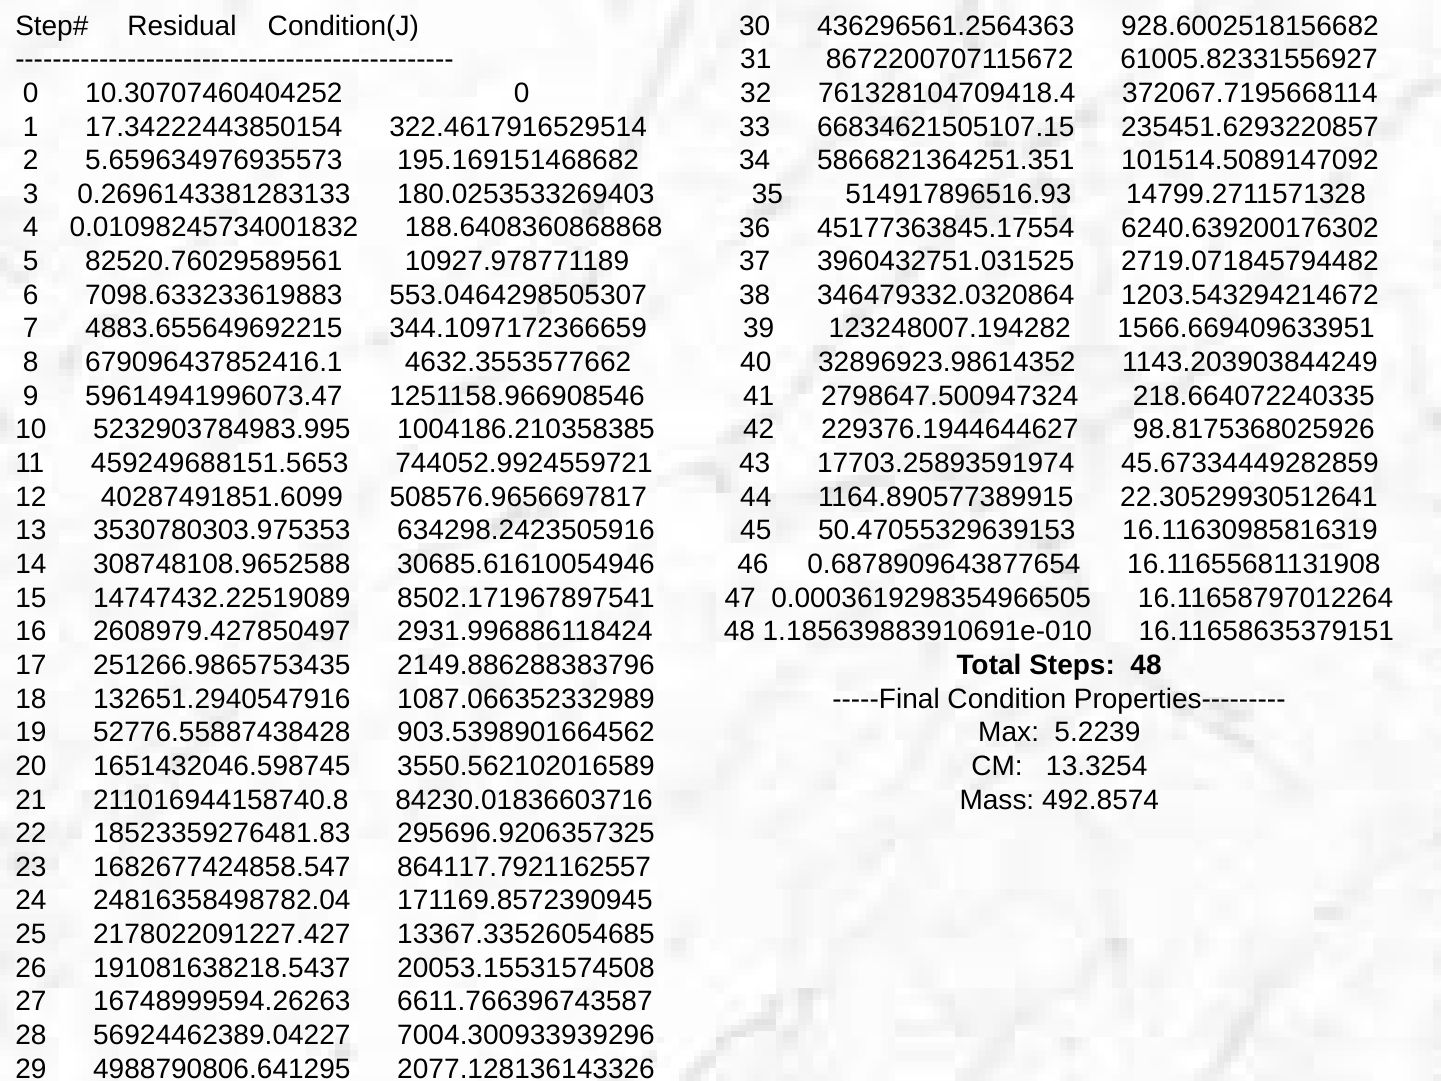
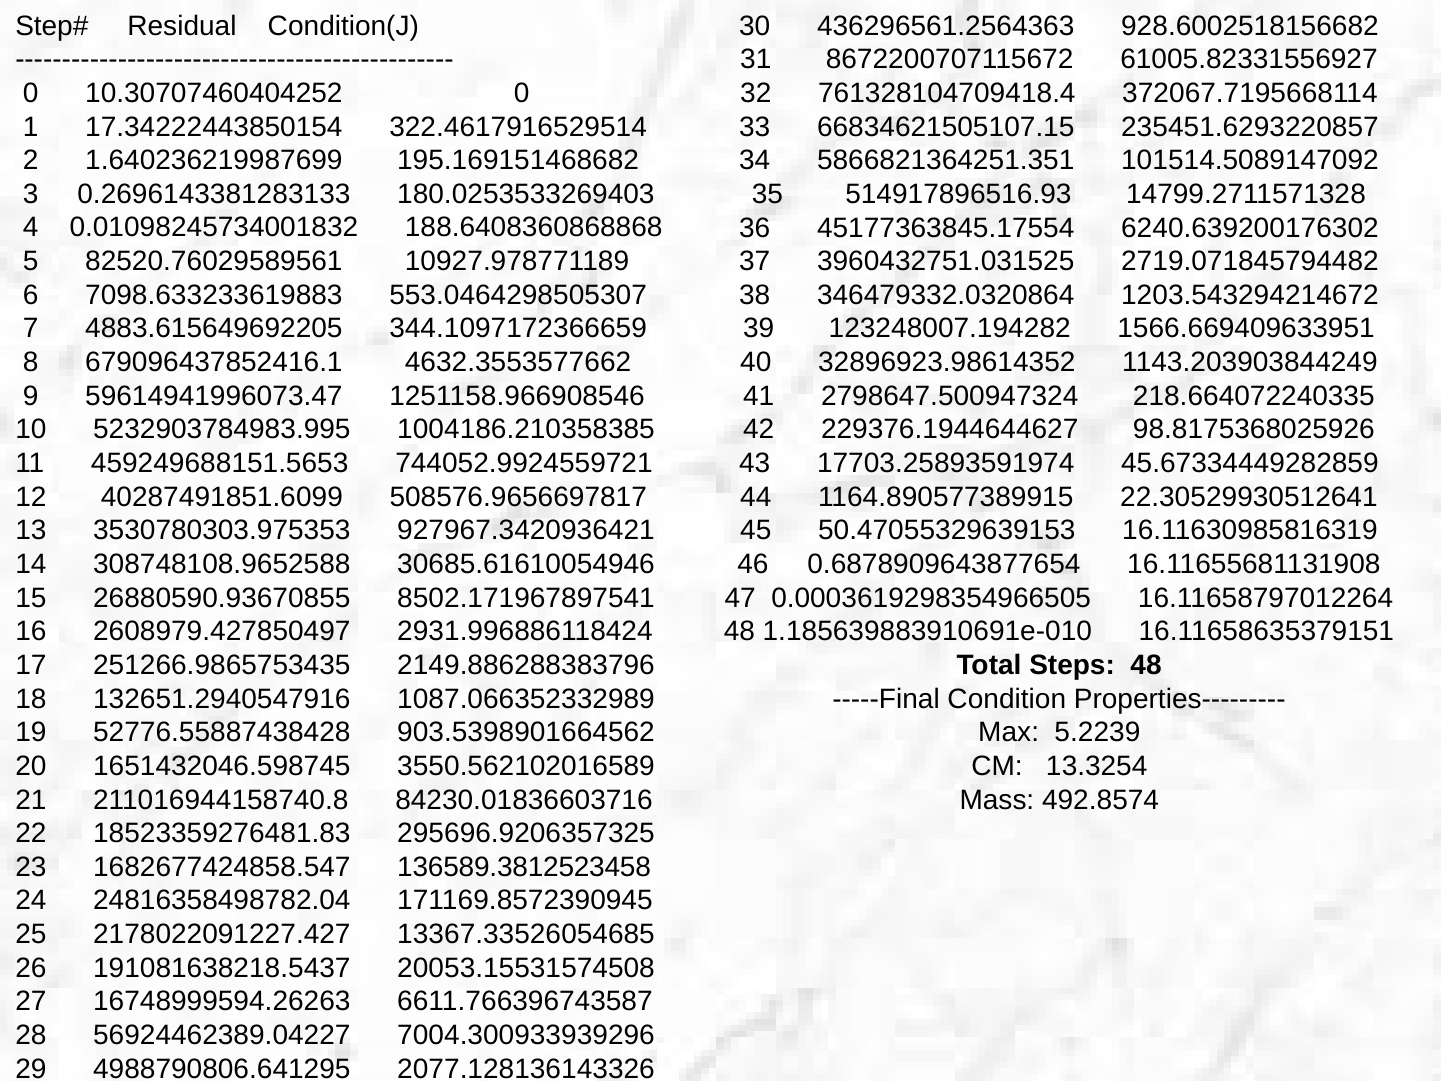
5.659634976935573: 5.659634976935573 -> 1.640236219987699 (214, 160)
4883.655649692215: 4883.655649692215 -> 4883.615649692205 (214, 329)
634298.2423505916: 634298.2423505916 -> 927967.3420936421 (526, 530)
14747432.22519089: 14747432.22519089 -> 26880590.93670855 (222, 598)
864117.7921162557: 864117.7921162557 -> 136589.3812523458 (524, 867)
